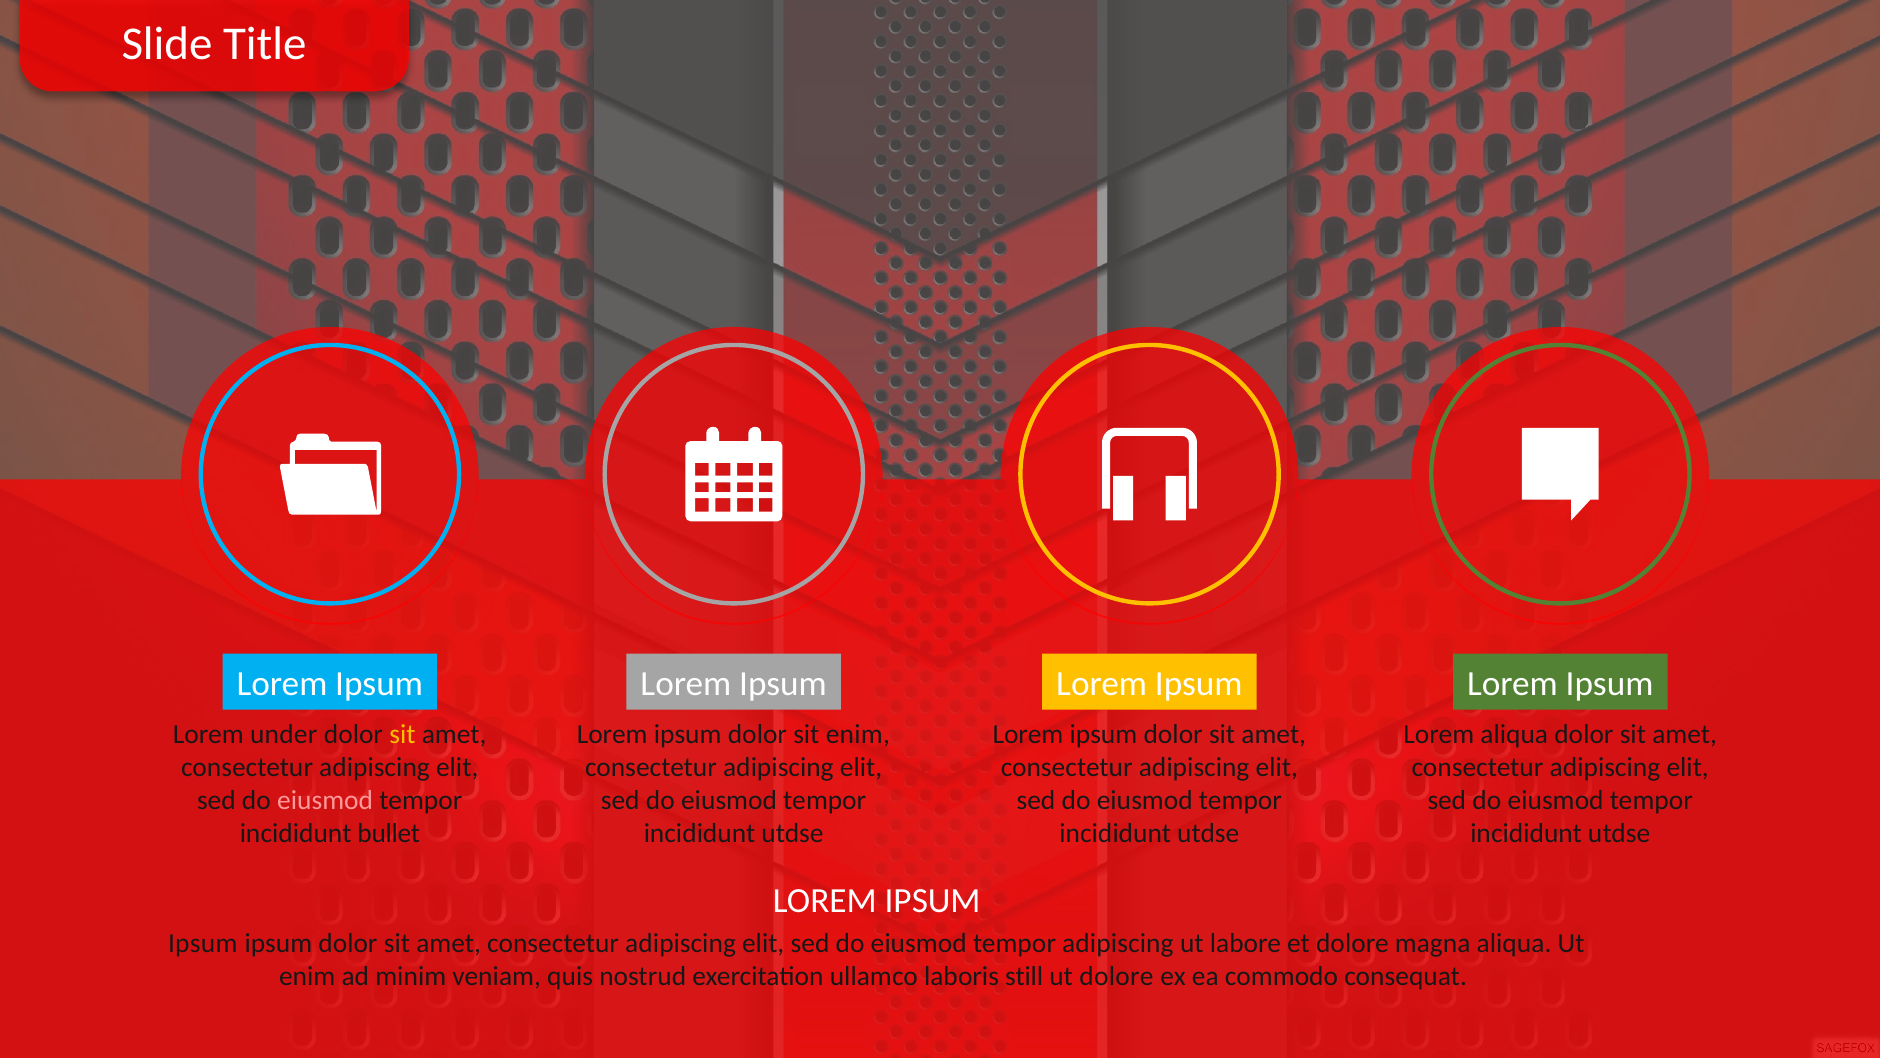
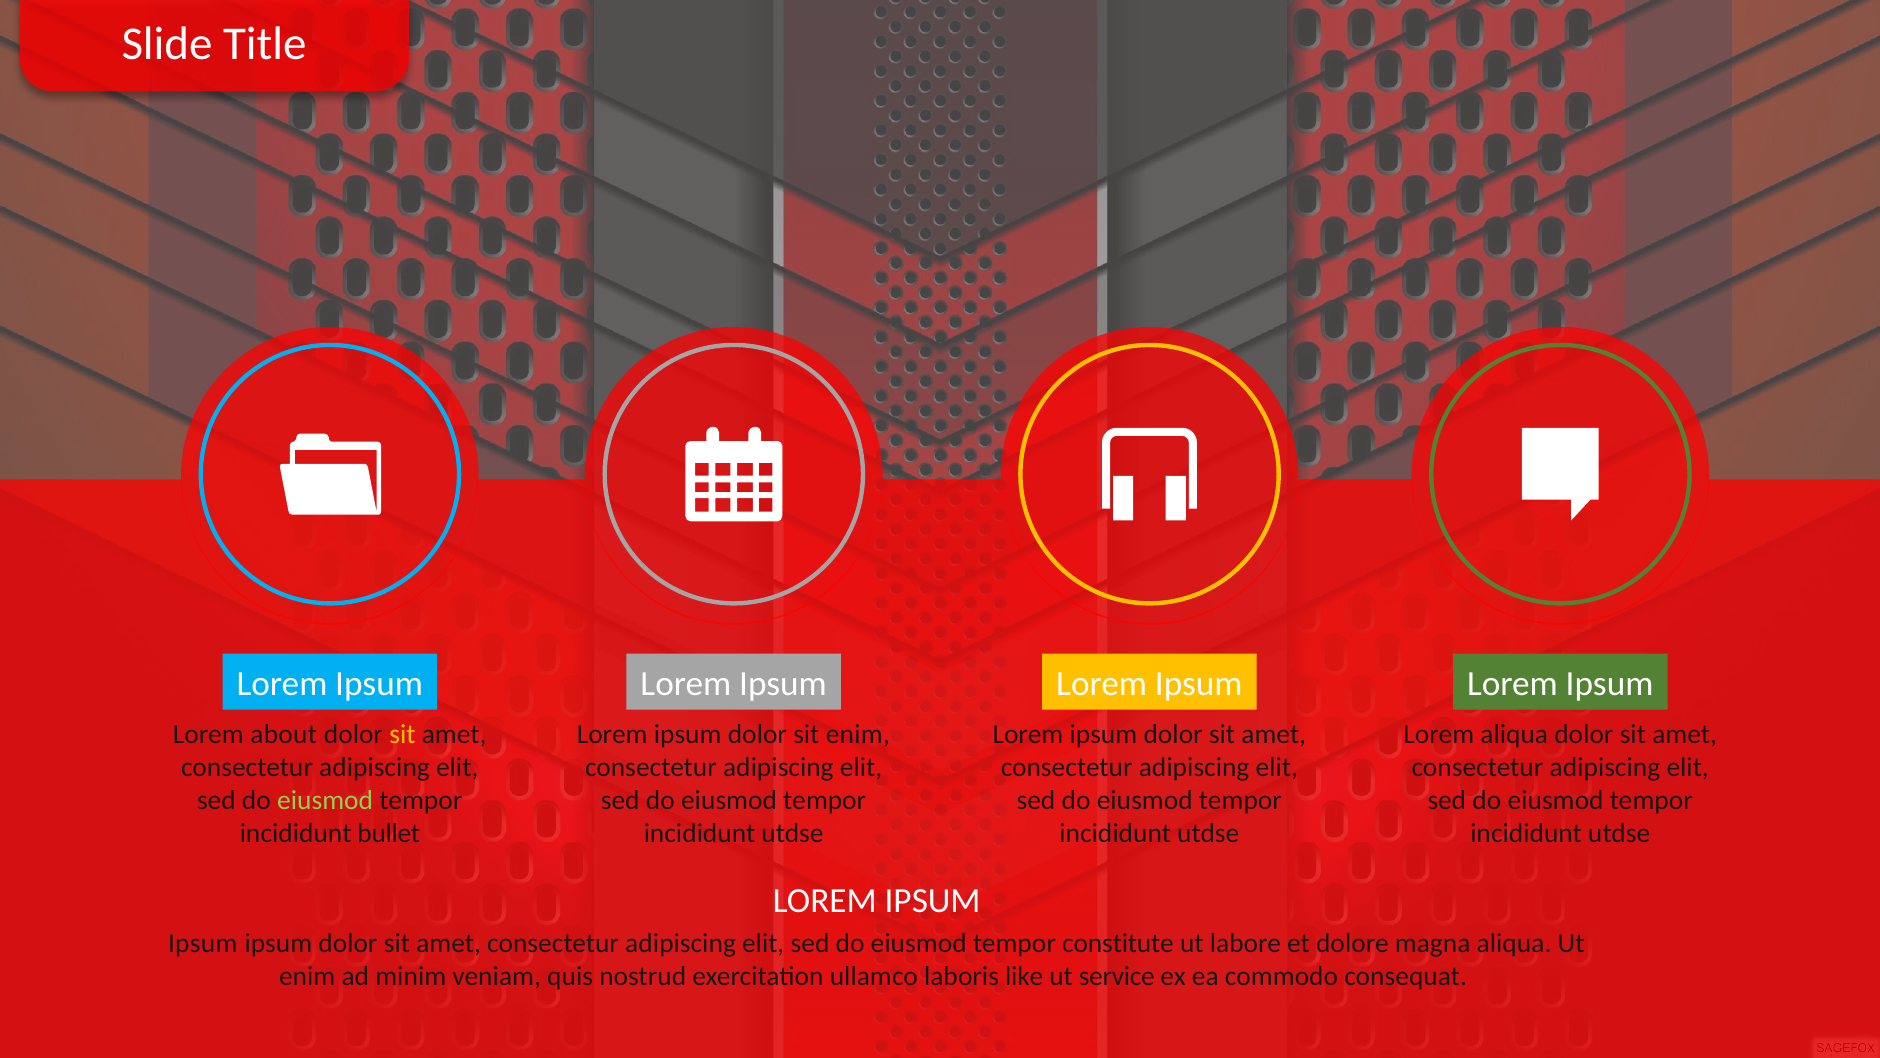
under: under -> about (284, 734)
eiusmod colour: pink -> light green (325, 800)
tempor adipiscing: adipiscing -> constitute (1118, 943)
still: still -> like (1024, 976)
ut dolore: dolore -> service (1117, 976)
